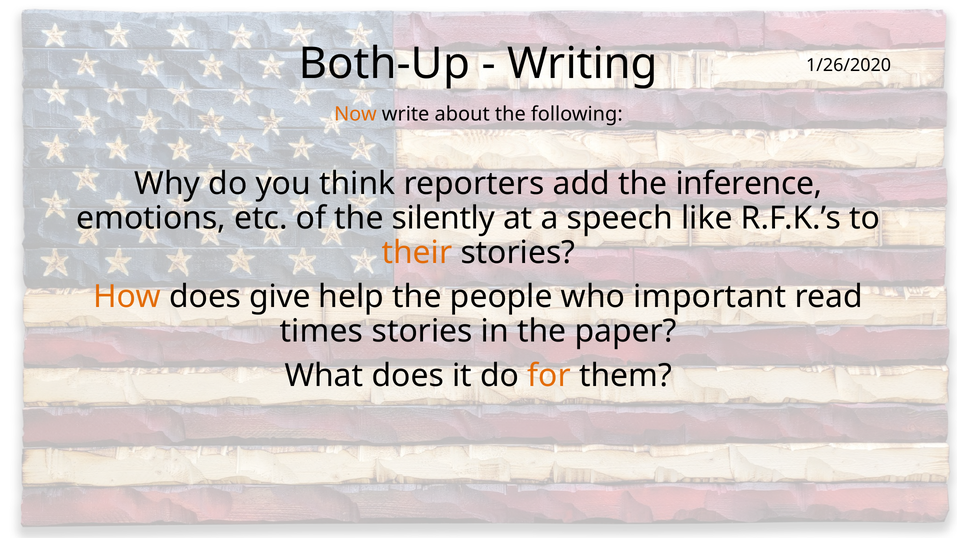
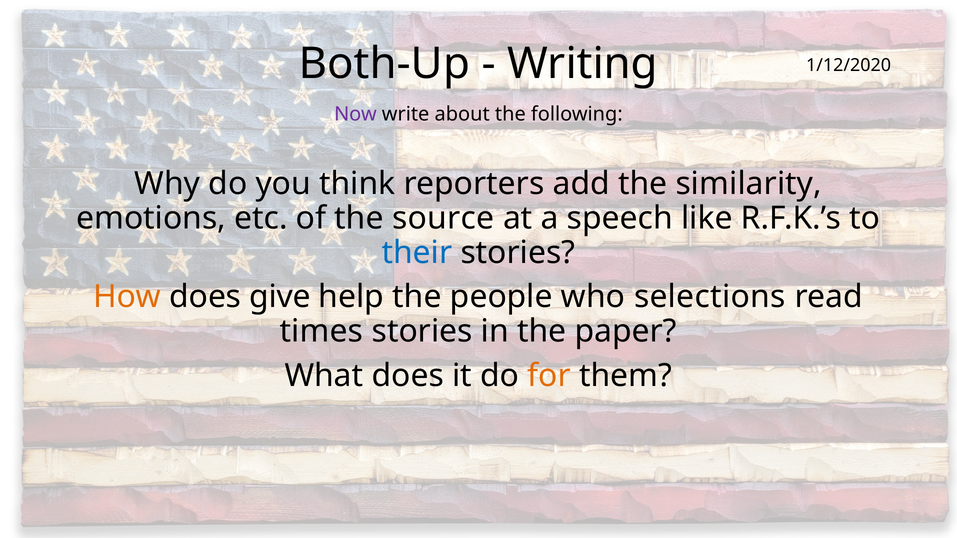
1/26/2020: 1/26/2020 -> 1/12/2020 (849, 65)
Now colour: orange -> purple (355, 114)
inference: inference -> similarity (749, 184)
silently: silently -> source (443, 218)
their colour: orange -> blue (417, 253)
important: important -> selections (710, 297)
